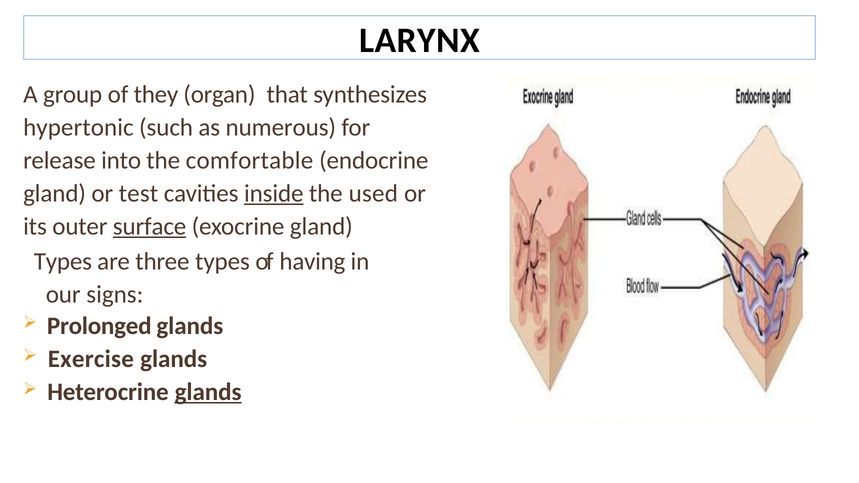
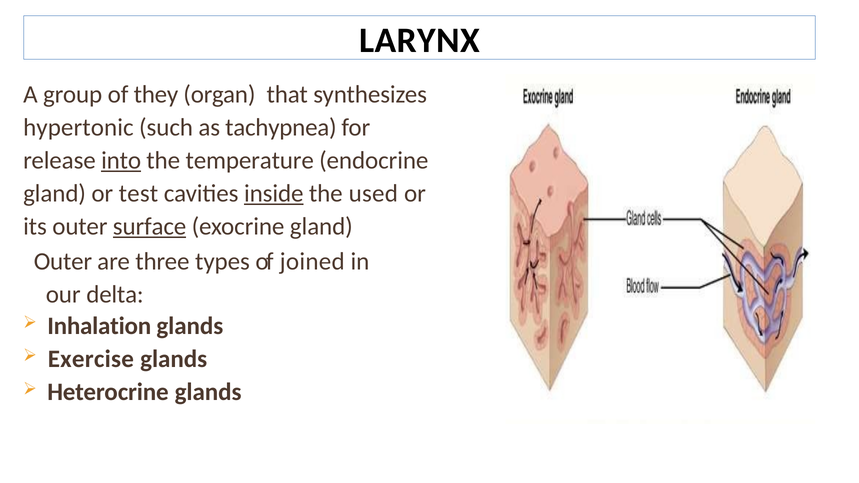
numerous: numerous -> tachypnea (281, 127)
into underline: none -> present (121, 161)
comfortable: comfortable -> temperature (250, 161)
Types: Types -> Outer (63, 261)
having: having -> joined (312, 261)
signs: signs -> delta (115, 294)
Prolonged: Prolonged -> Inhalation (99, 326)
glands underline: present -> none (208, 392)
